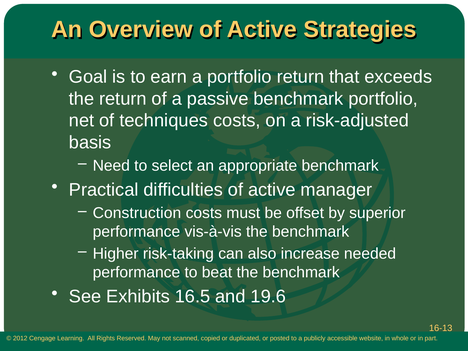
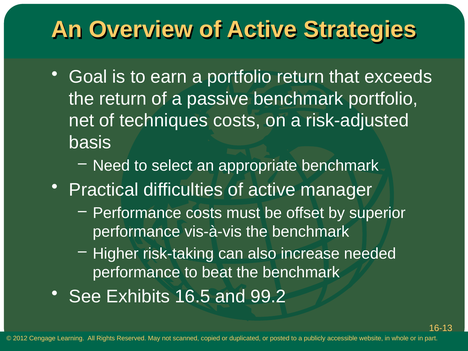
Construction: Construction -> Performance (137, 213)
19.6: 19.6 -> 99.2 (268, 296)
